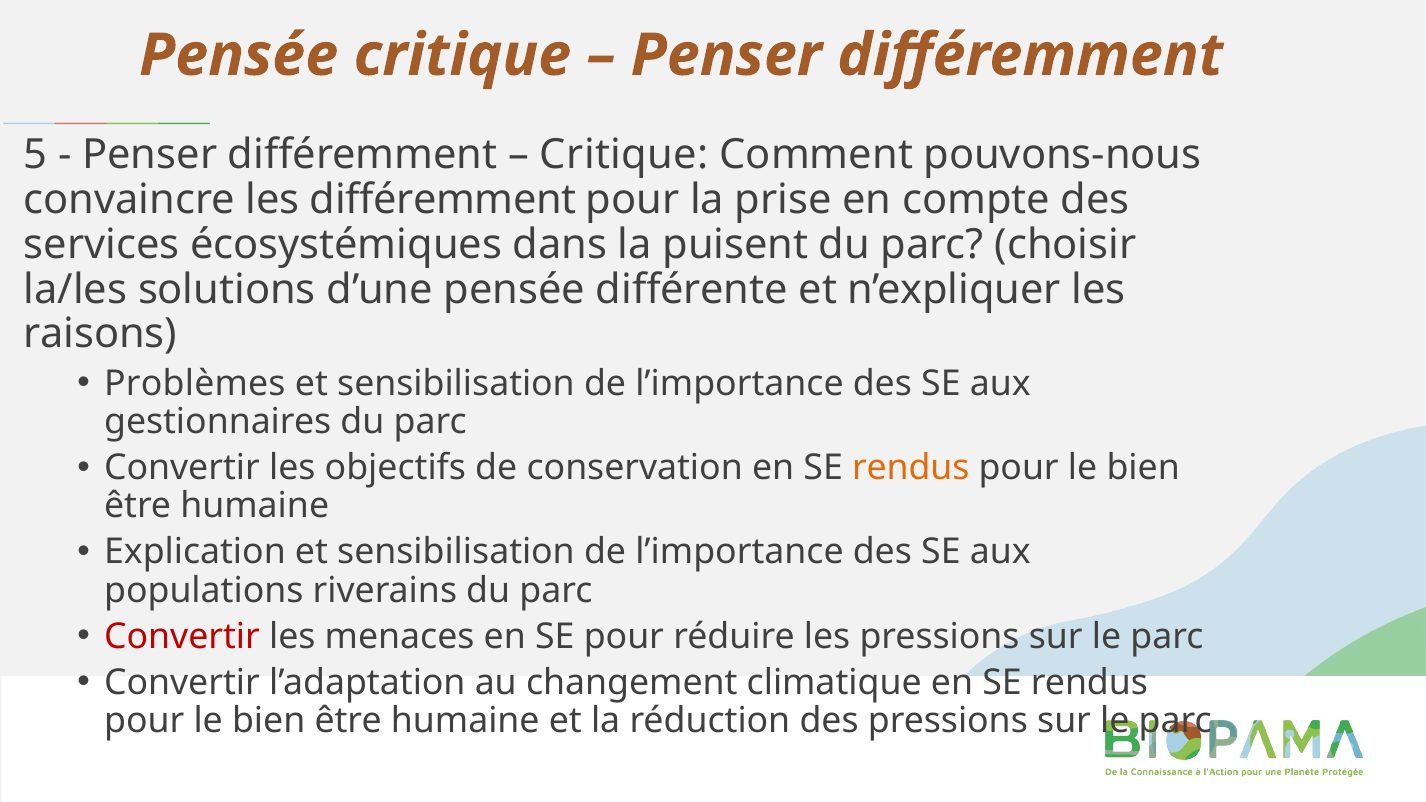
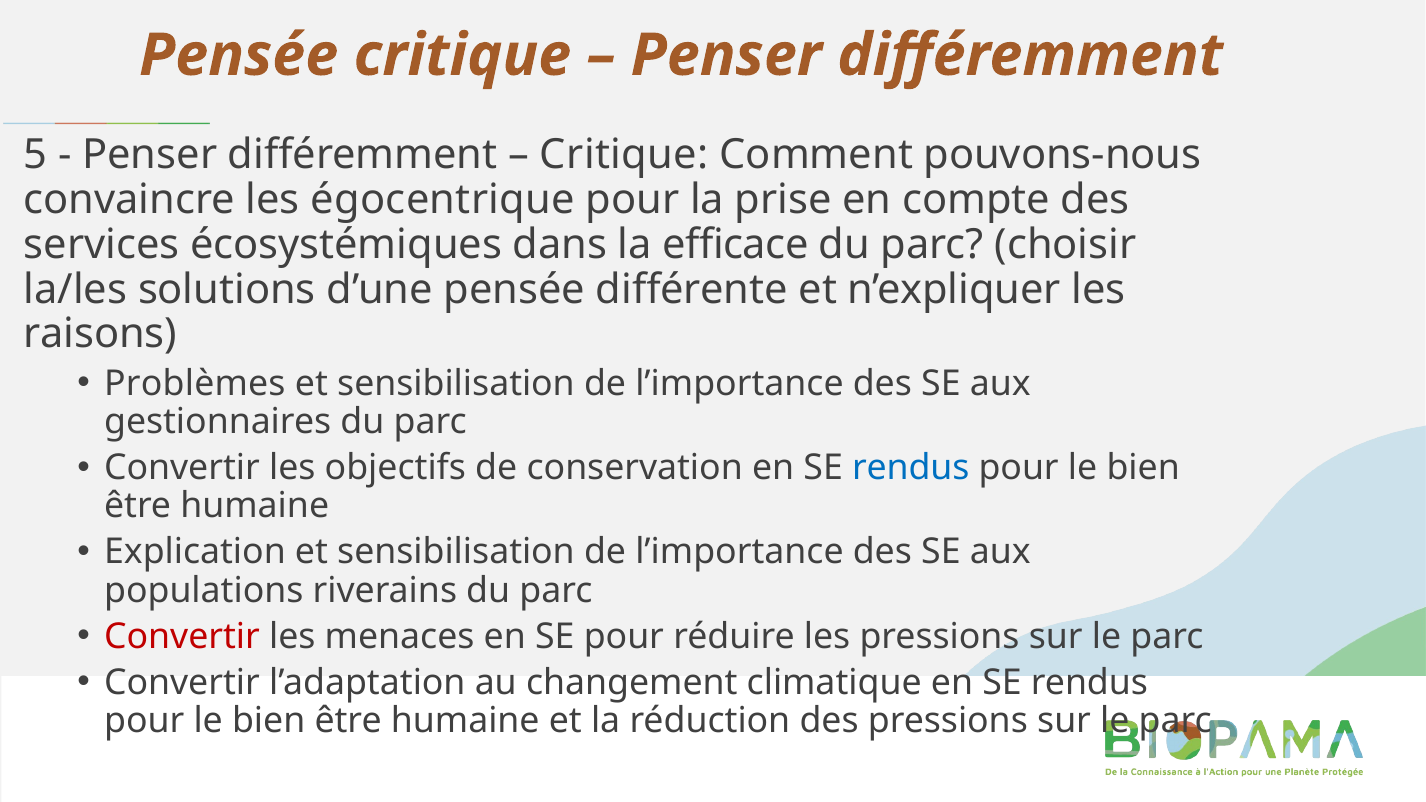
les différemment: différemment -> égocentrique (443, 200)
puisent: puisent -> efficace (736, 245)
rendus colour: orange -> blue (911, 468)
